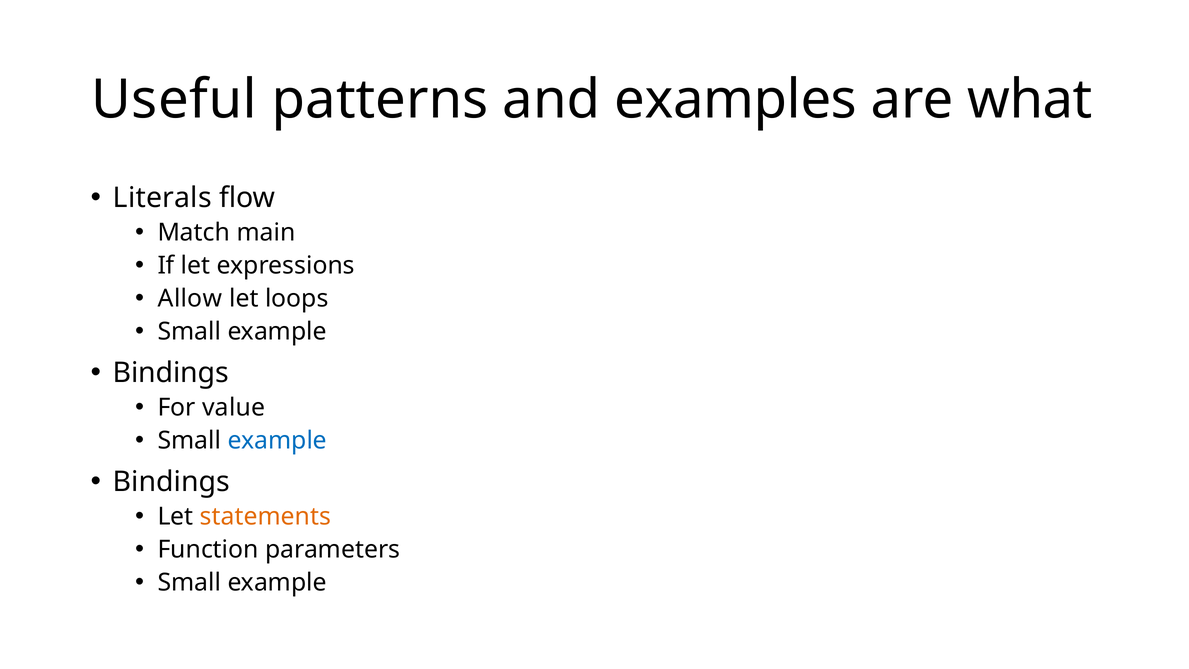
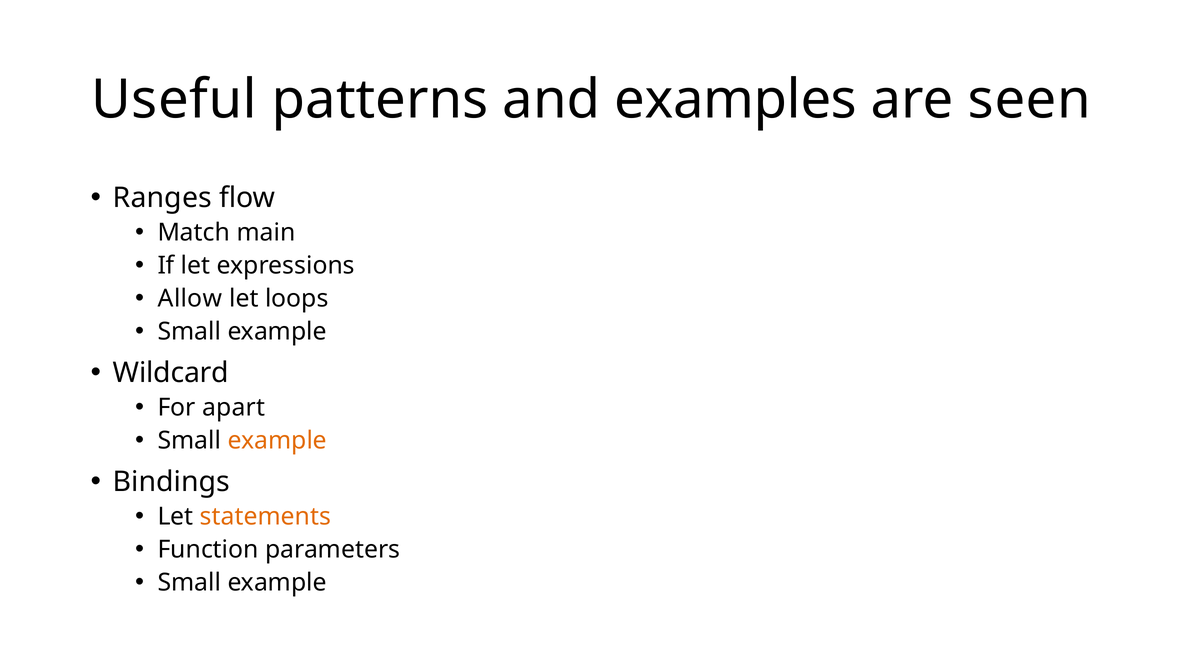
what: what -> seen (1029, 100)
Literals: Literals -> Ranges (162, 198)
Bindings: Bindings -> Wildcard (171, 373)
value: value -> apart (234, 408)
example colour: blue -> orange (277, 440)
